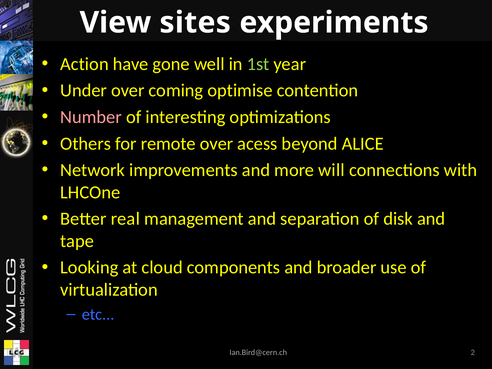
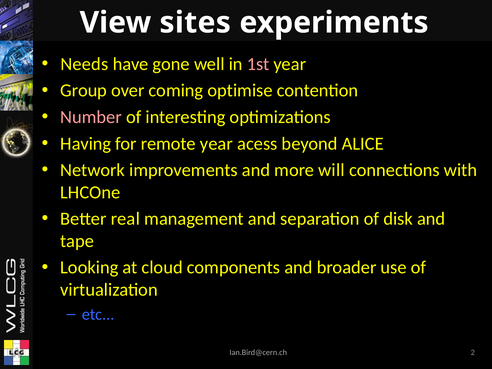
Action: Action -> Needs (84, 64)
1st colour: light green -> pink (258, 64)
Under: Under -> Group (84, 91)
Others: Others -> Having (86, 144)
remote over: over -> year (216, 144)
